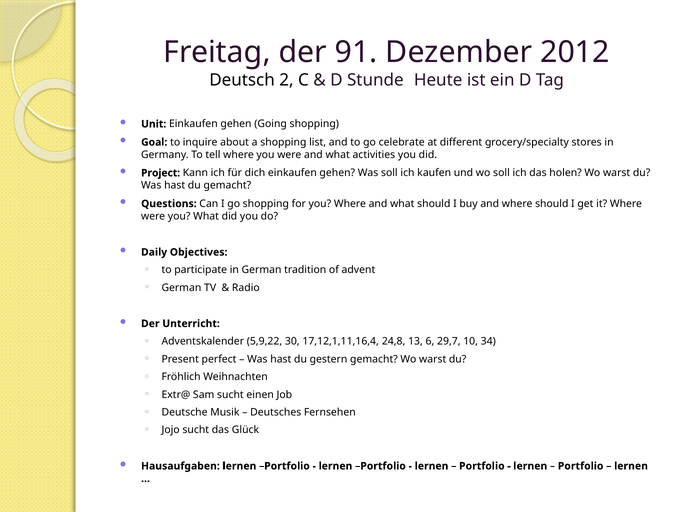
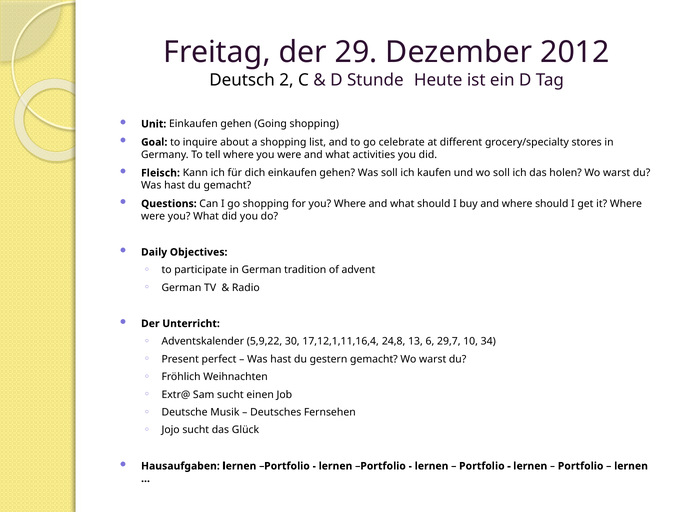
91: 91 -> 29 (356, 52)
Project: Project -> Fleisch (161, 173)
